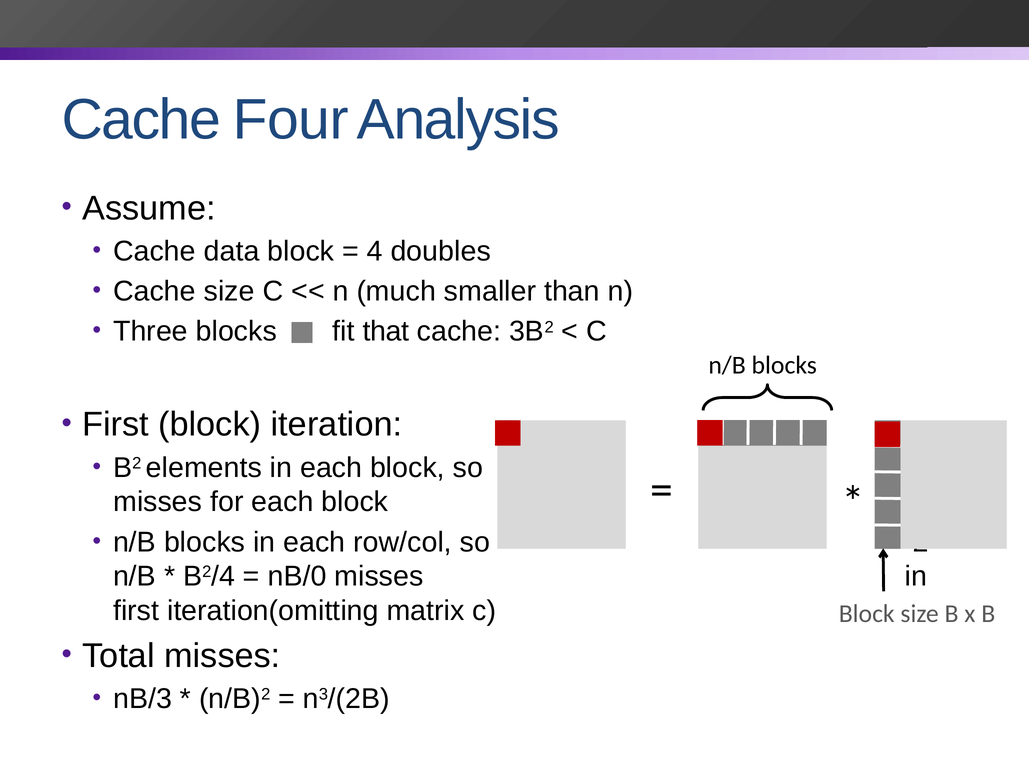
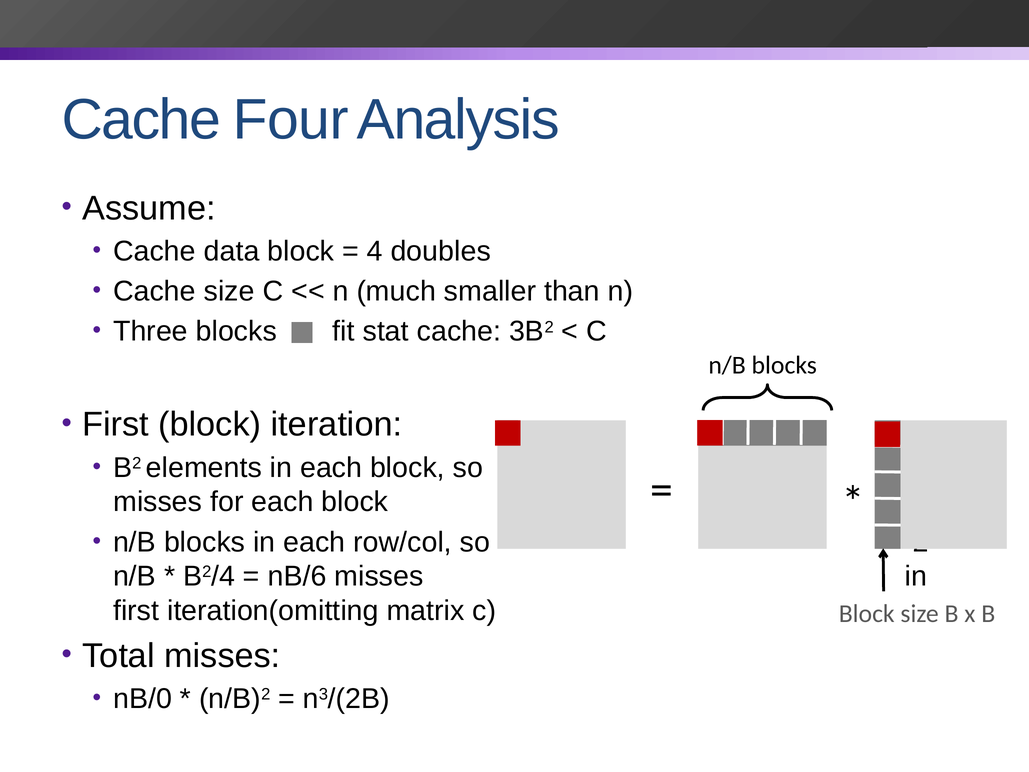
that: that -> stat (386, 331)
nB/0: nB/0 -> nB/6 (297, 576)
nB/3: nB/3 -> nB/0 (143, 699)
